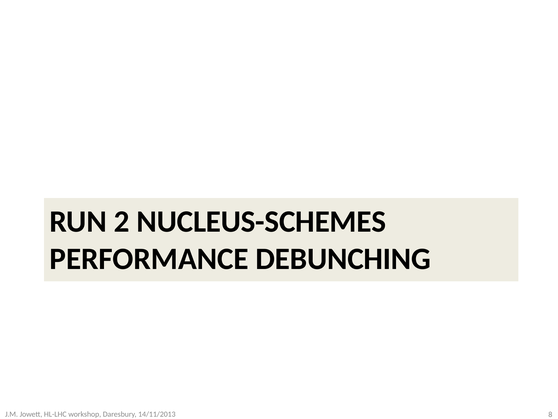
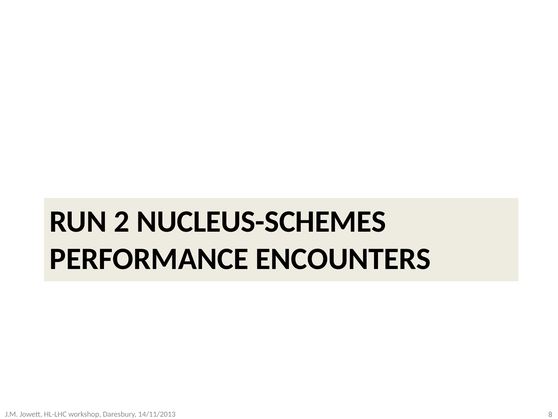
DEBUNCHING: DEBUNCHING -> ENCOUNTERS (343, 259)
